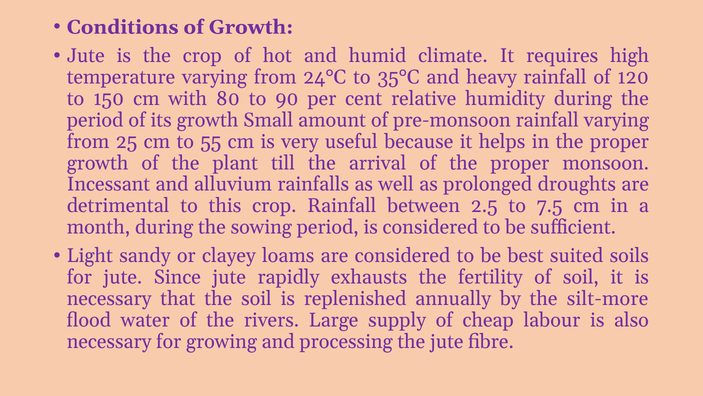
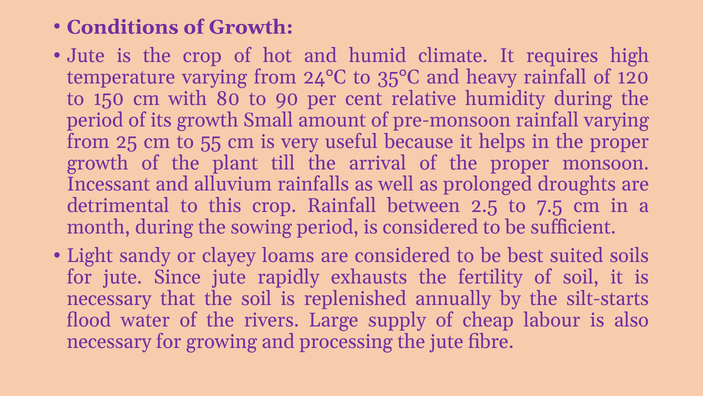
silt-more: silt-more -> silt-starts (608, 298)
